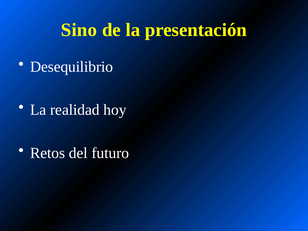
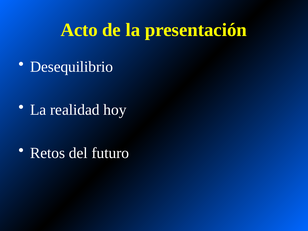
Sino: Sino -> Acto (79, 30)
